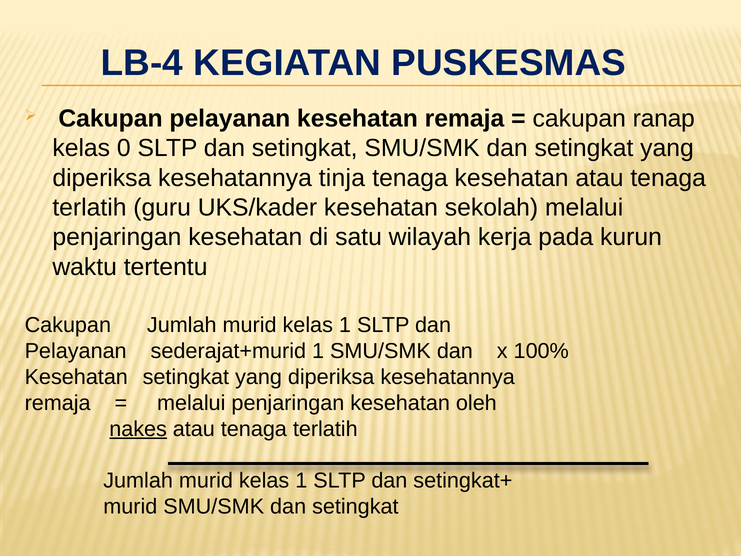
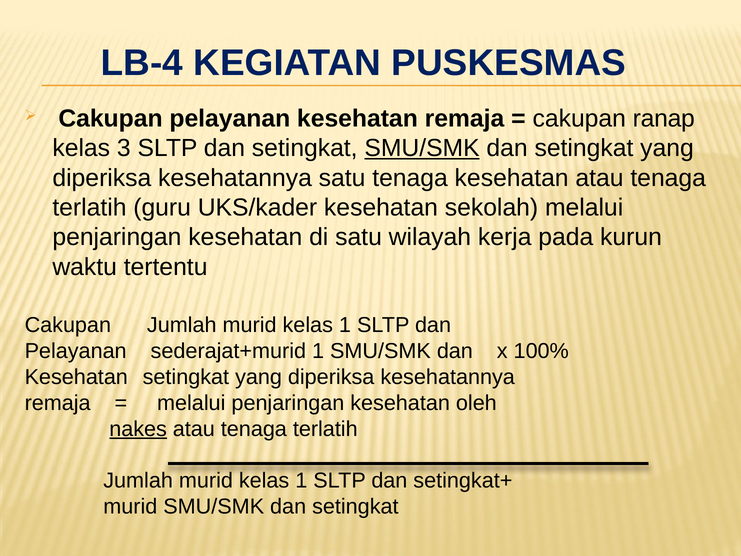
0: 0 -> 3 (124, 148)
SMU/SMK underline: none -> present (422, 148)
kesehatannya tinja: tinja -> satu (342, 178)
